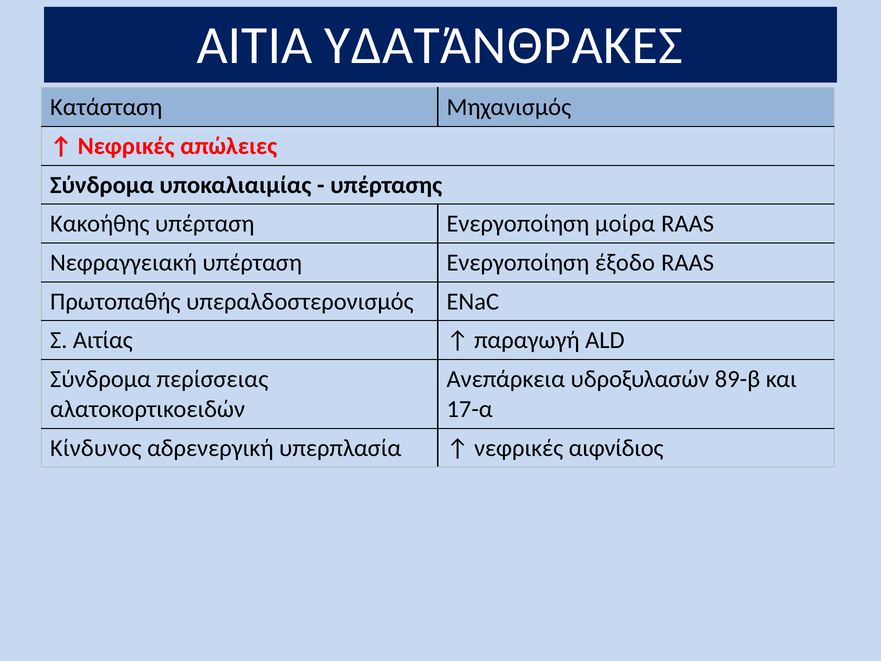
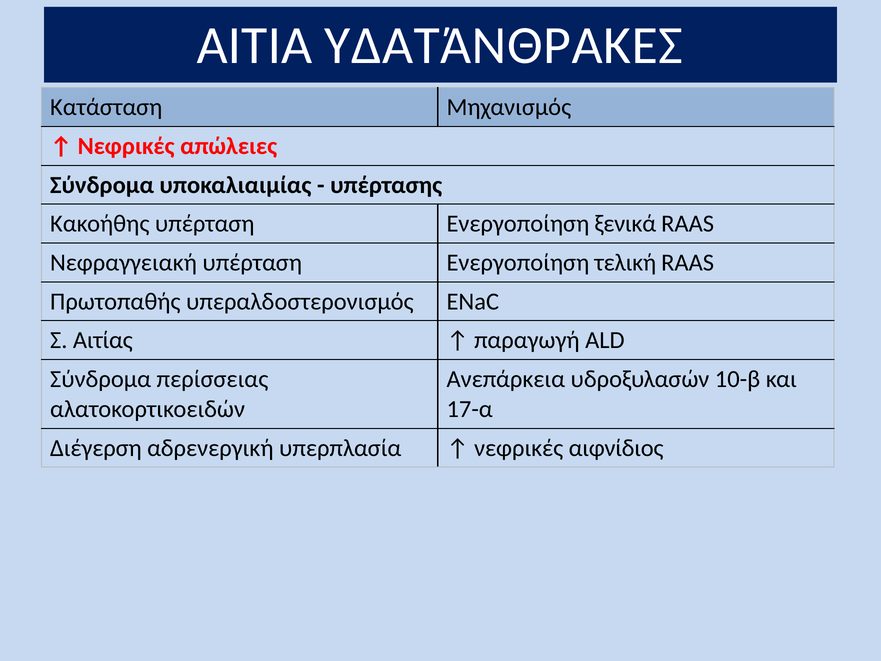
μοίρα: μοίρα -> ξενικά (625, 224)
έξοδο: έξοδο -> τελική (625, 263)
89-β: 89-β -> 10-β (738, 379)
Κίνδυνος: Κίνδυνος -> Διέγερση (96, 448)
